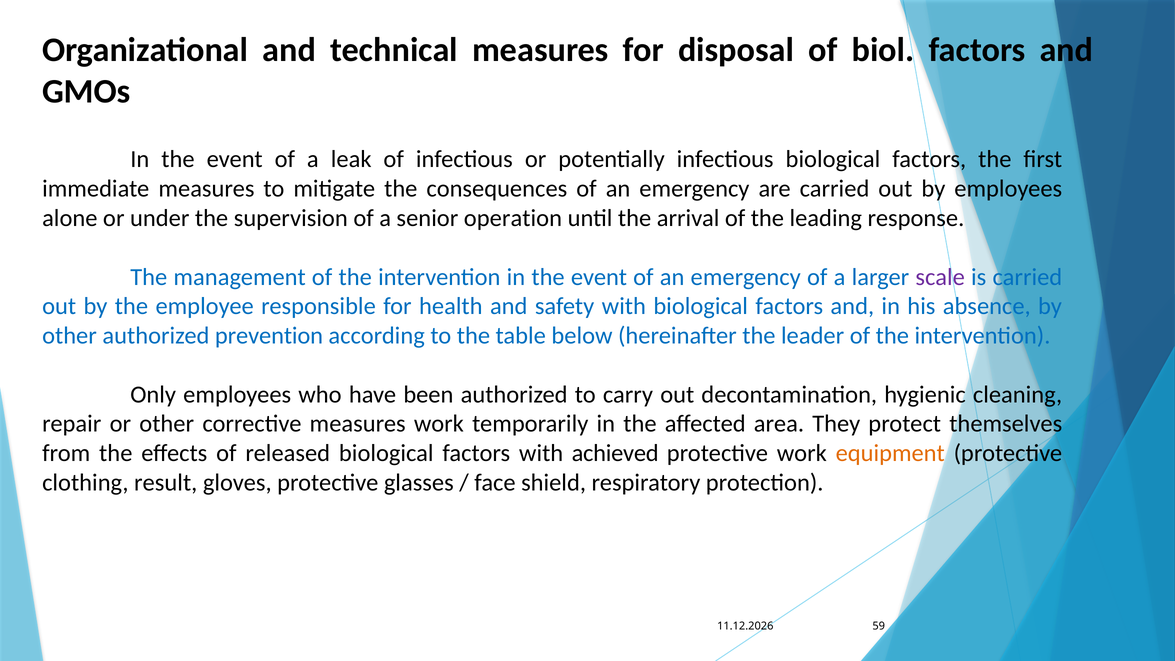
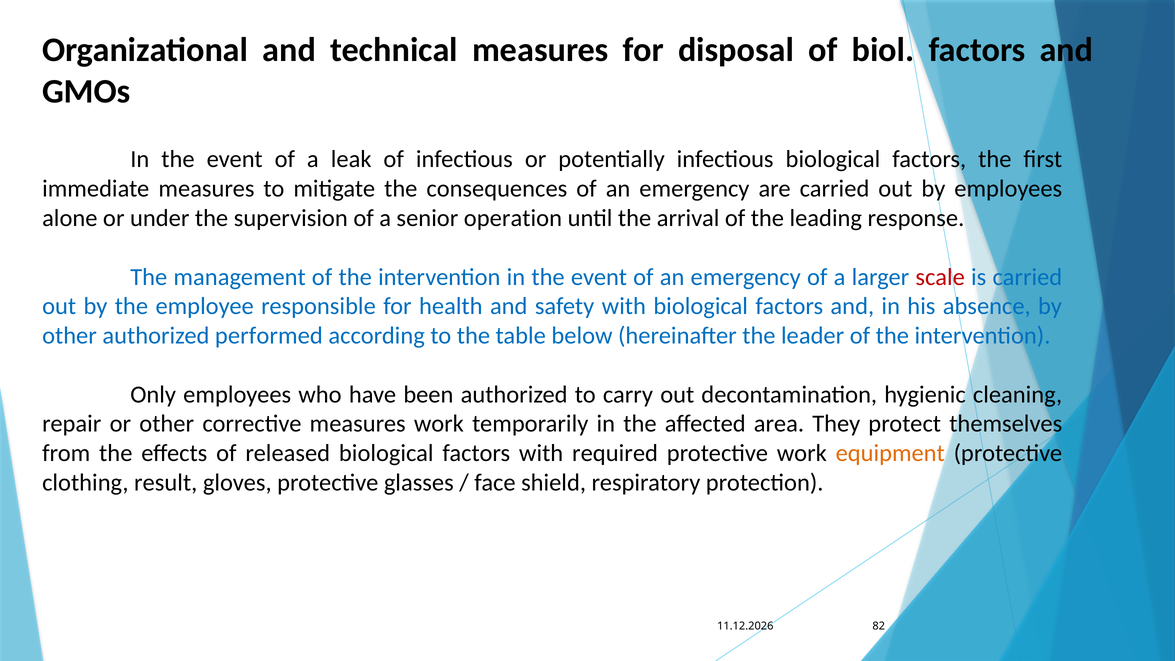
scale colour: purple -> red (940, 277)
prevention: prevention -> performed (269, 336)
achieved: achieved -> required (615, 453)
59: 59 -> 82 (879, 626)
